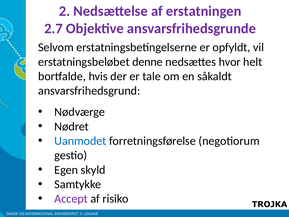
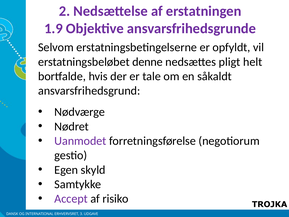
2.7: 2.7 -> 1.9 (53, 28)
hvor: hvor -> pligt (230, 62)
Uanmodet colour: blue -> purple (80, 141)
